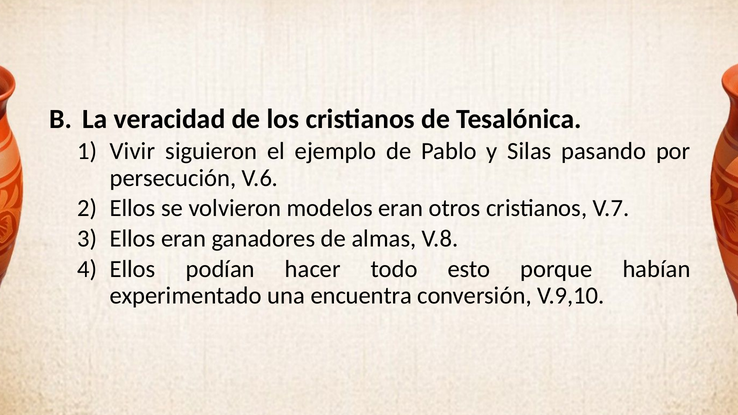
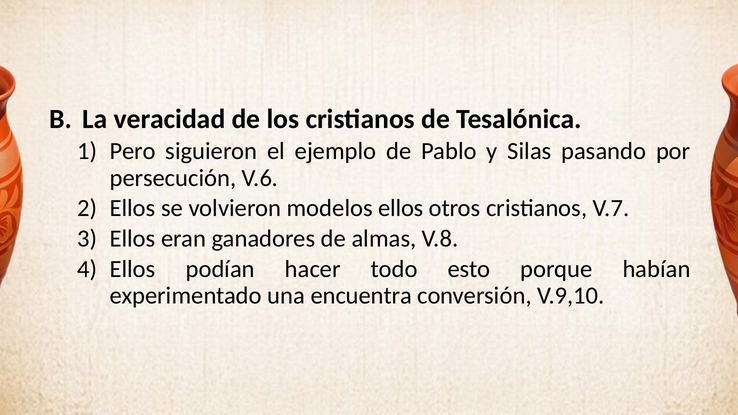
Vivir: Vivir -> Pero (133, 151)
modelos eran: eran -> ellos (401, 208)
